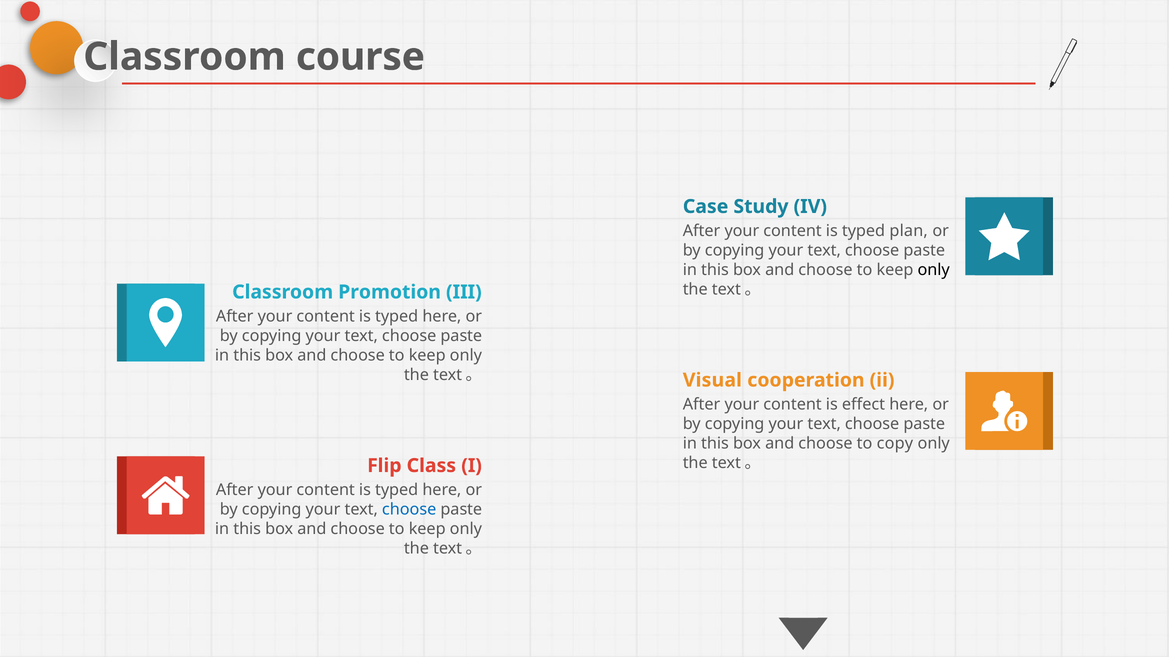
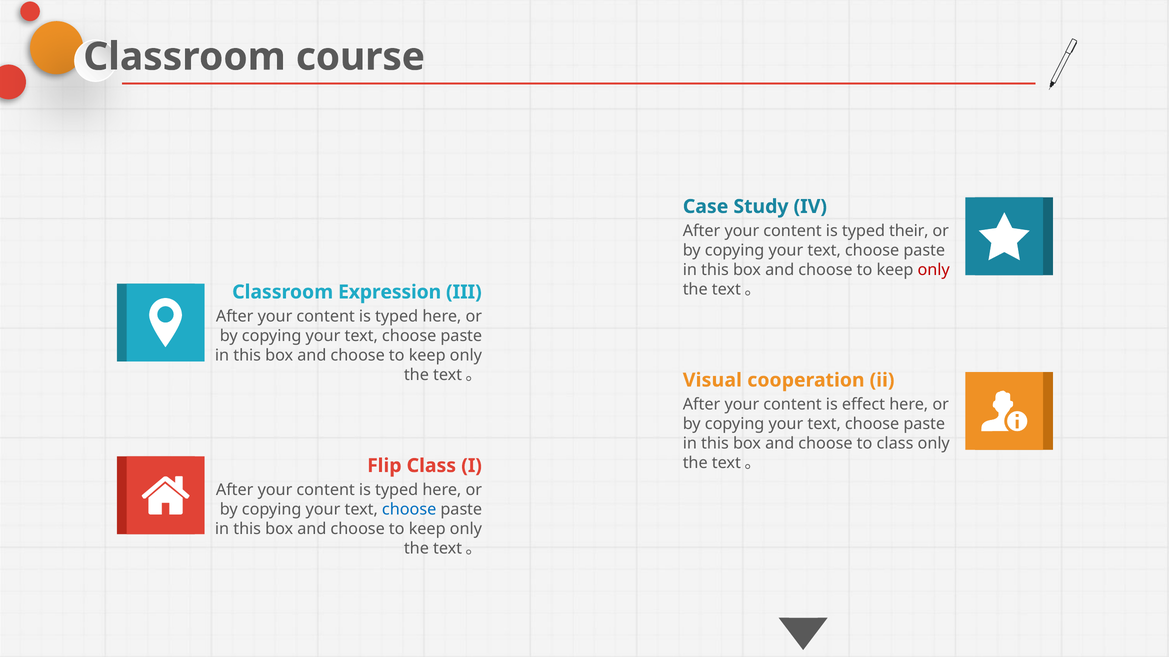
plan: plan -> their (909, 231)
only colour: black -> red (934, 270)
Promotion: Promotion -> Expression (390, 292)
to copy: copy -> class (895, 444)
